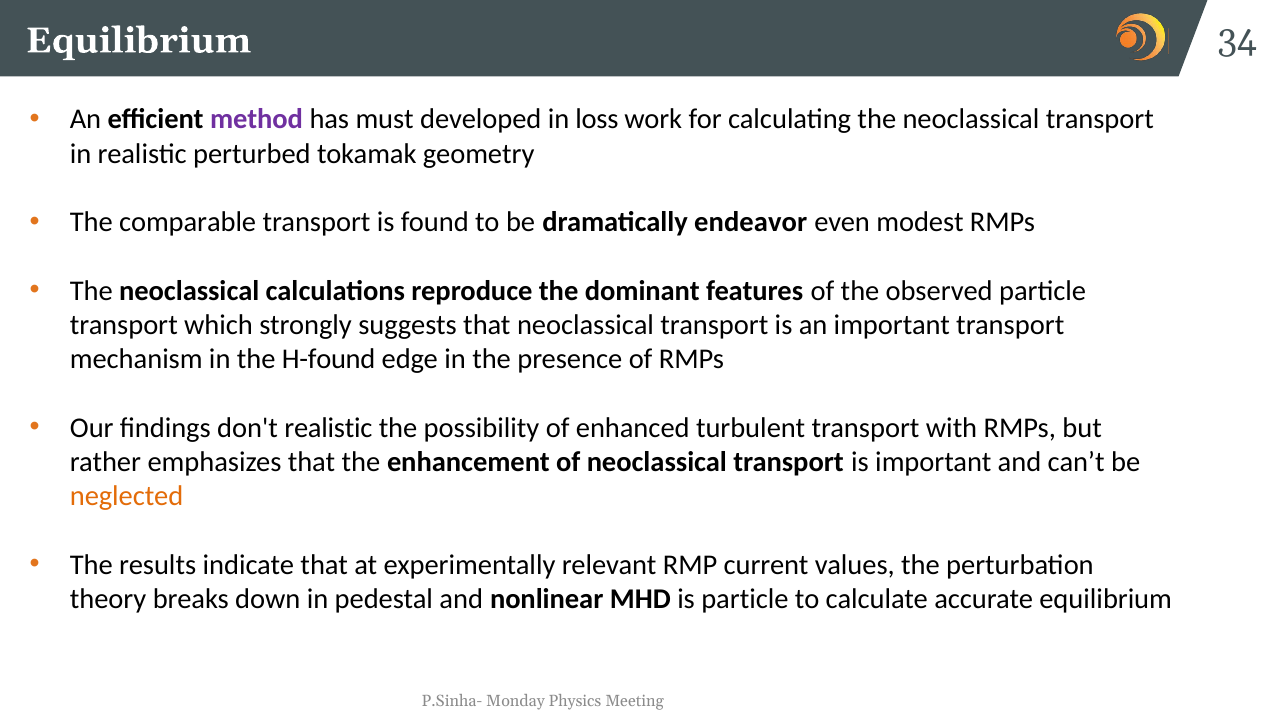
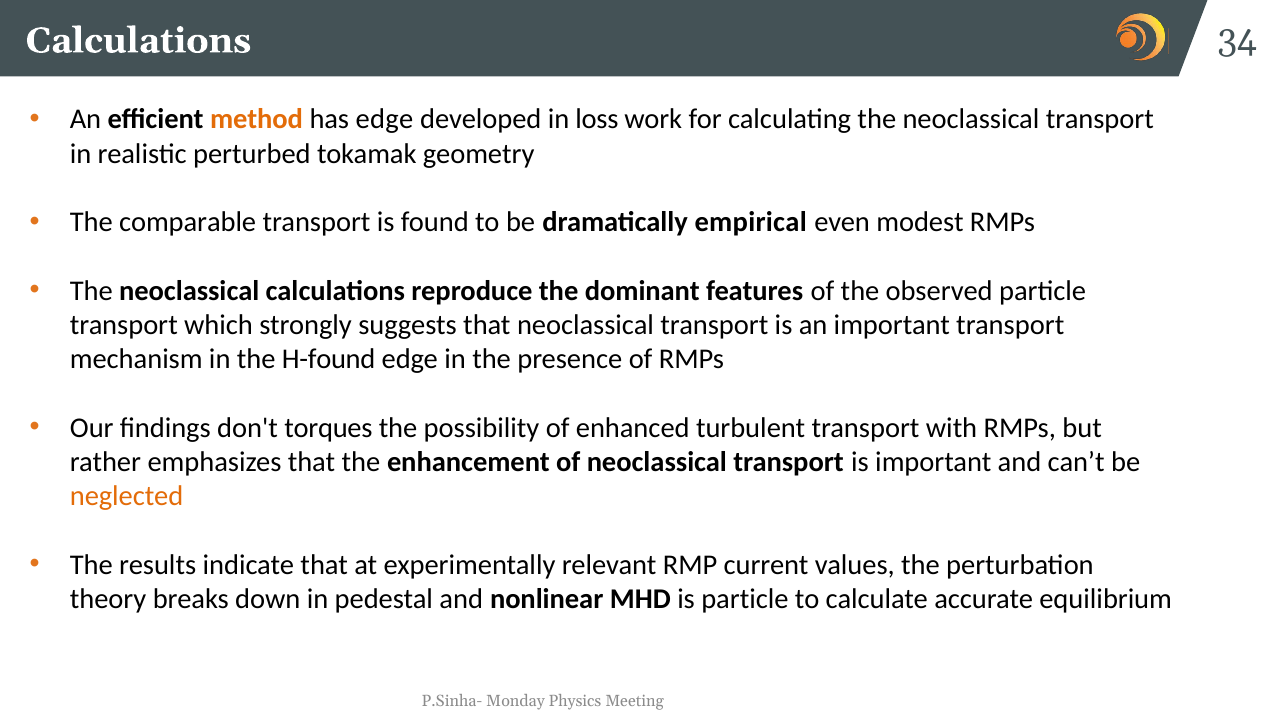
Equilibrium: Equilibrium -> Calculations (138, 41)
method colour: purple -> orange (257, 119)
has must: must -> edge (384, 119)
endeavor: endeavor -> empirical (751, 222)
don't realistic: realistic -> torques (328, 428)
